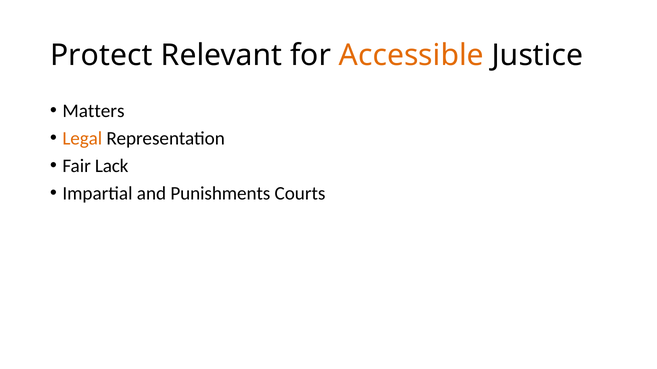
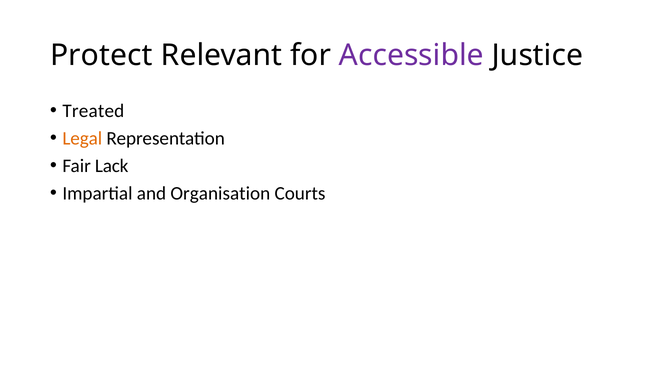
Accessible colour: orange -> purple (411, 55)
Matters: Matters -> Treated (93, 111)
Punishments: Punishments -> Organisation (220, 194)
